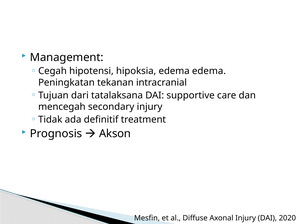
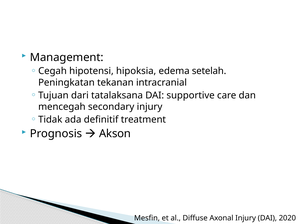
edema edema: edema -> setelah (209, 71)
